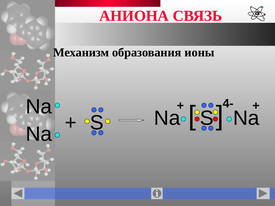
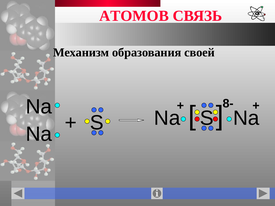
АНИОНА: АНИОНА -> АТОМОВ (134, 16)
ионы: ионы -> своей (200, 53)
4-: 4- -> 8- (228, 103)
